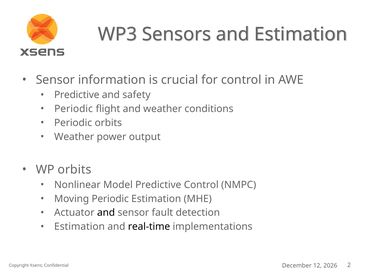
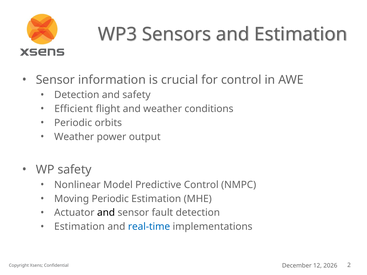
Predictive: Predictive -> Detection (77, 95)
Periodic: Periodic -> Efficient (74, 109)
WP orbits: orbits -> safety (75, 170)
real-time colour: black -> blue (149, 227)
